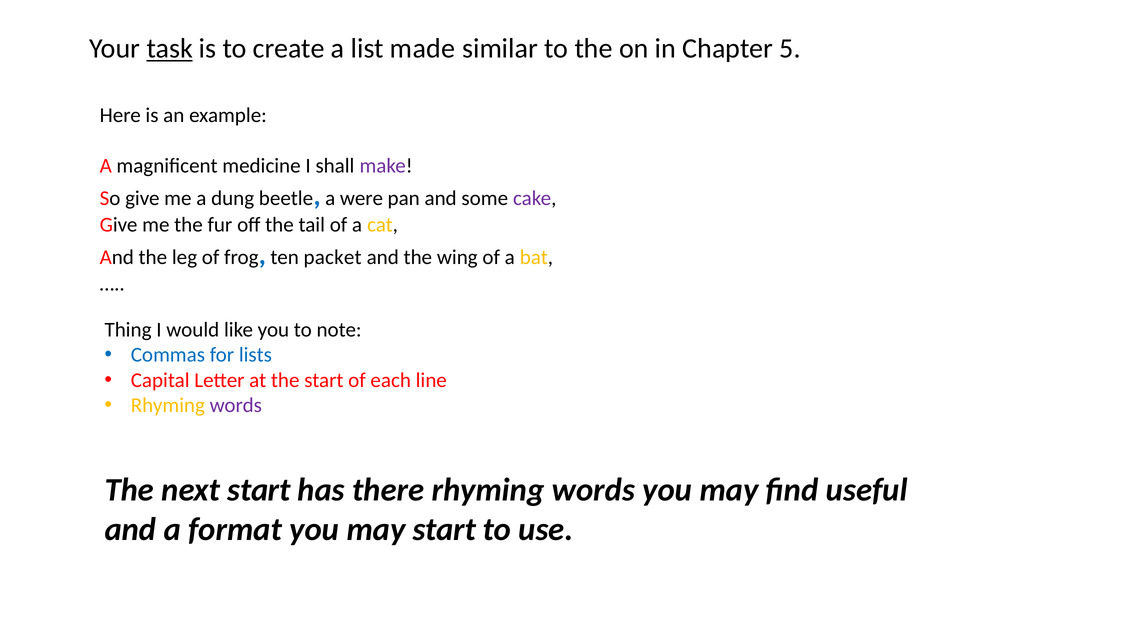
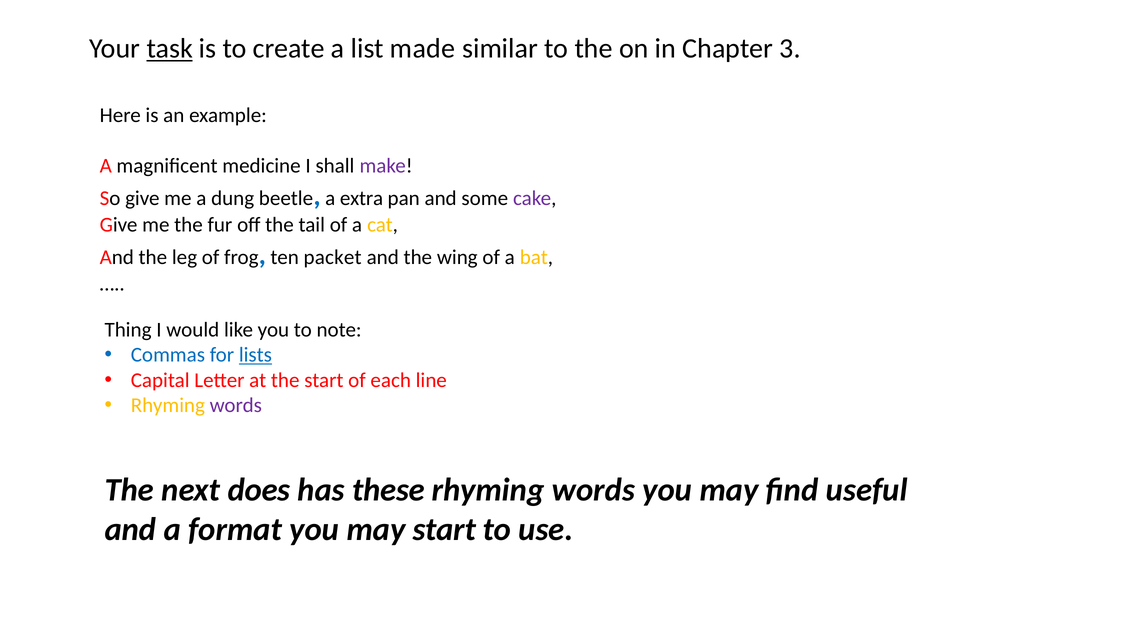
5: 5 -> 3 (790, 49)
were: were -> extra (362, 198)
lists underline: none -> present (255, 355)
next start: start -> does (259, 490)
there: there -> these (388, 490)
